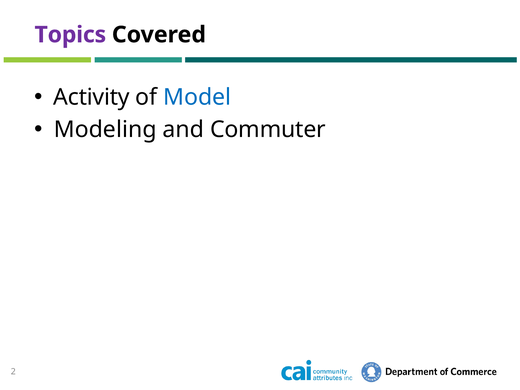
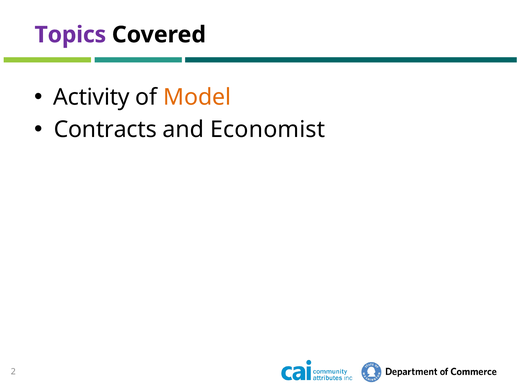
Model colour: blue -> orange (197, 97)
Modeling: Modeling -> Contracts (105, 130)
Commuter: Commuter -> Economist (268, 130)
